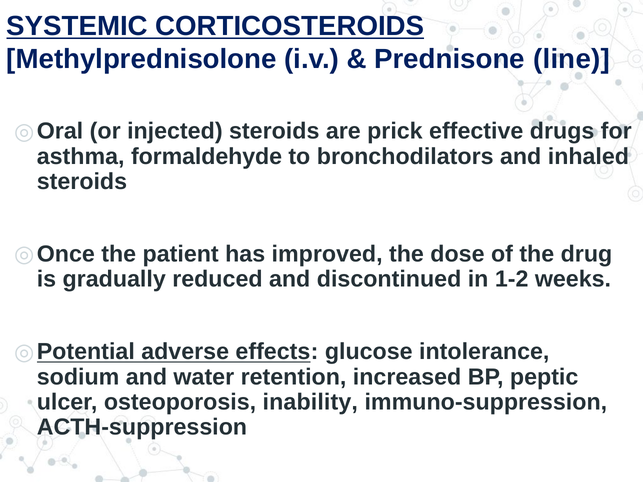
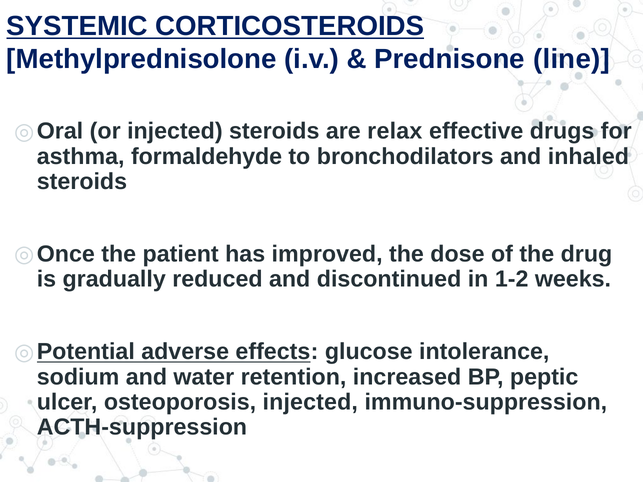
prick: prick -> relax (395, 131)
osteoporosis inability: inability -> injected (310, 402)
